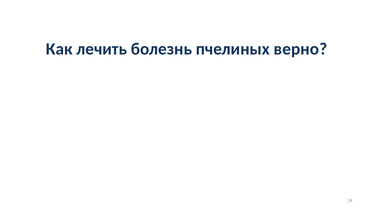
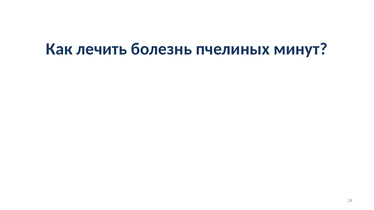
верно: верно -> минут (301, 49)
